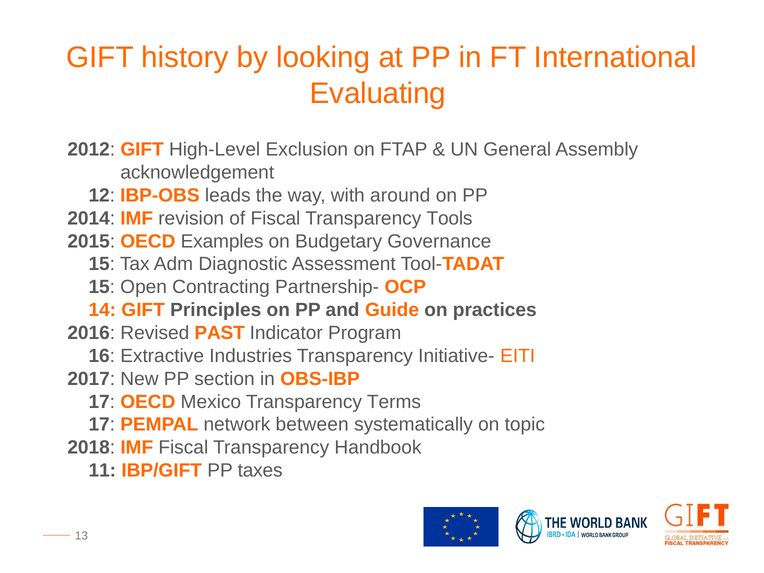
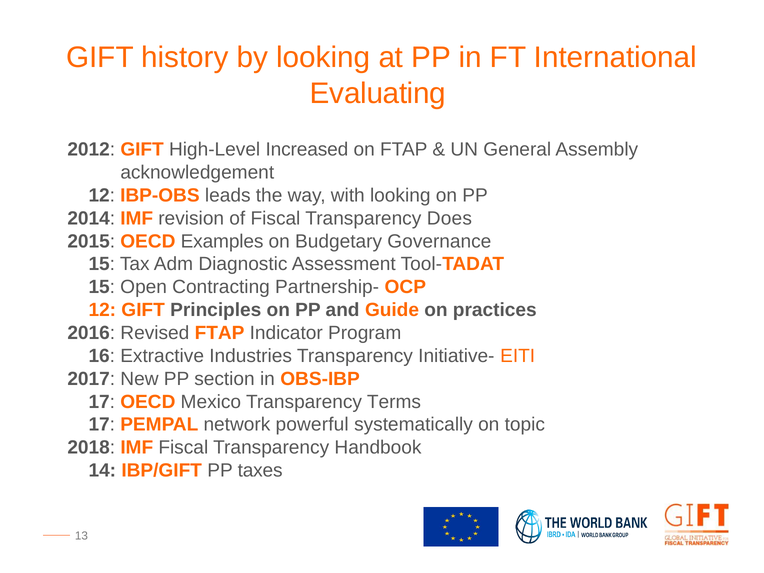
Exclusion: Exclusion -> Increased (307, 150)
with around: around -> looking (400, 195)
Tools: Tools -> Does (449, 218)
14: 14 -> 12 (102, 310)
Revised PAST: PAST -> FTAP (220, 333)
between: between -> powerful (312, 425)
11: 11 -> 14 (102, 470)
